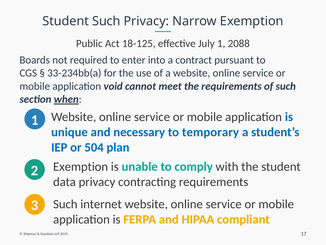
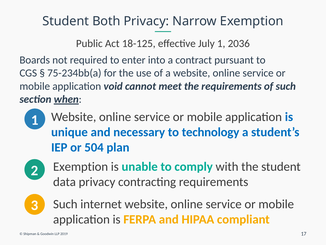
Student Such: Such -> Both (106, 21)
2088: 2088 -> 2036 (239, 43)
33-234bb(a: 33-234bb(a -> 75-234bb(a (74, 73)
temporary: temporary -> technology (211, 132)
